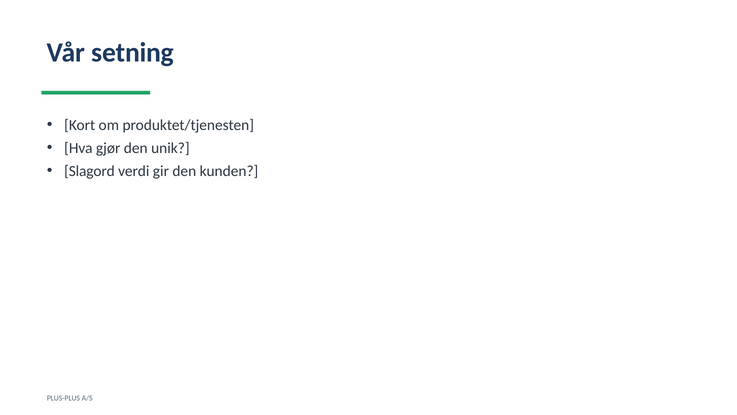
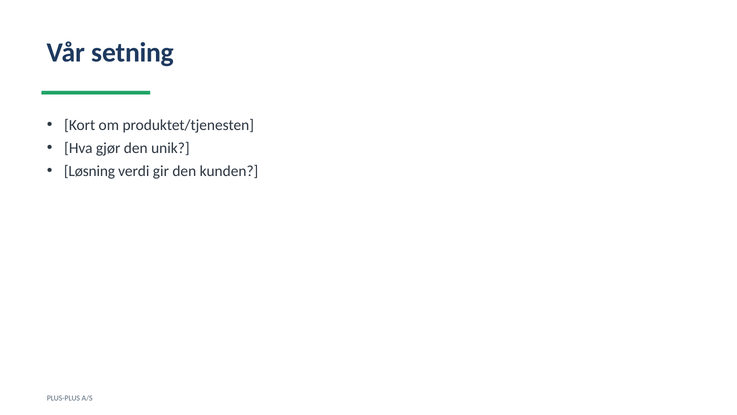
Slagord: Slagord -> Løsning (89, 171)
